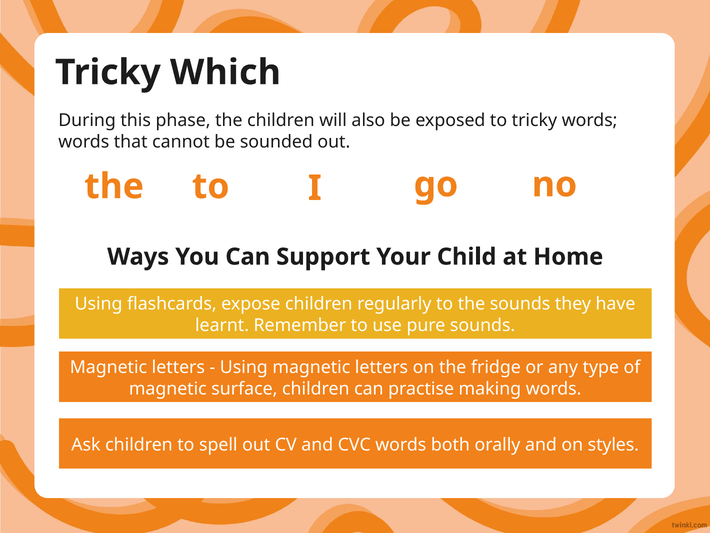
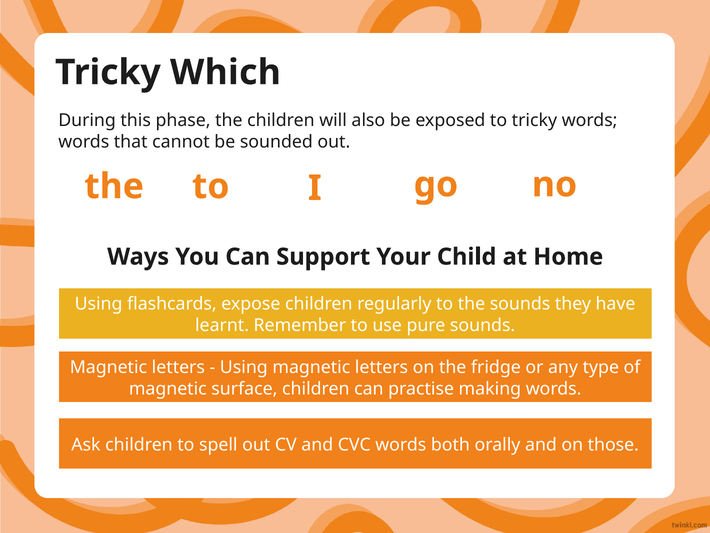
styles: styles -> those (613, 444)
